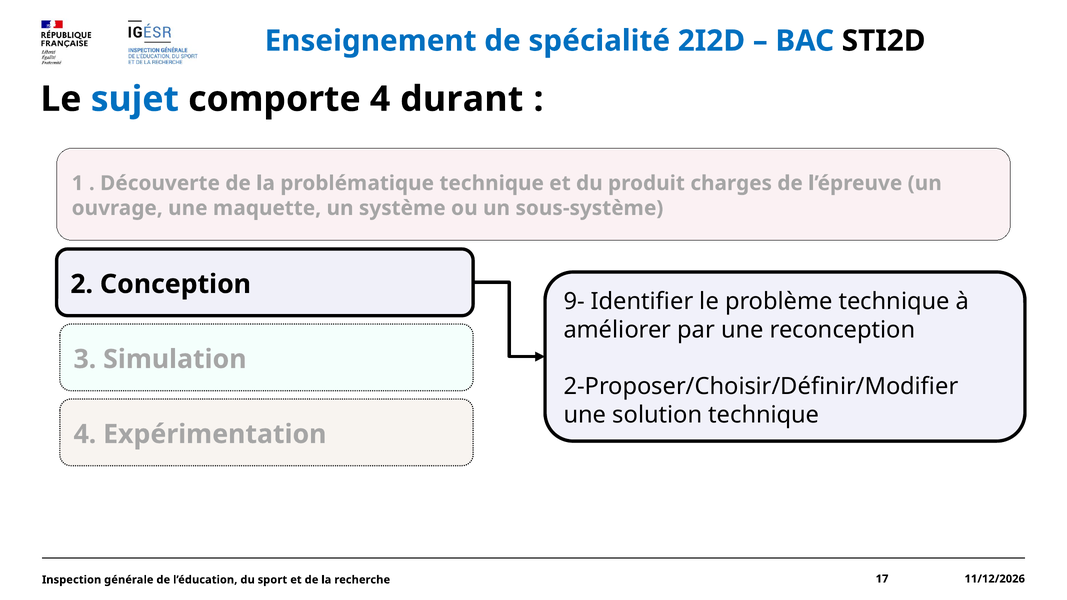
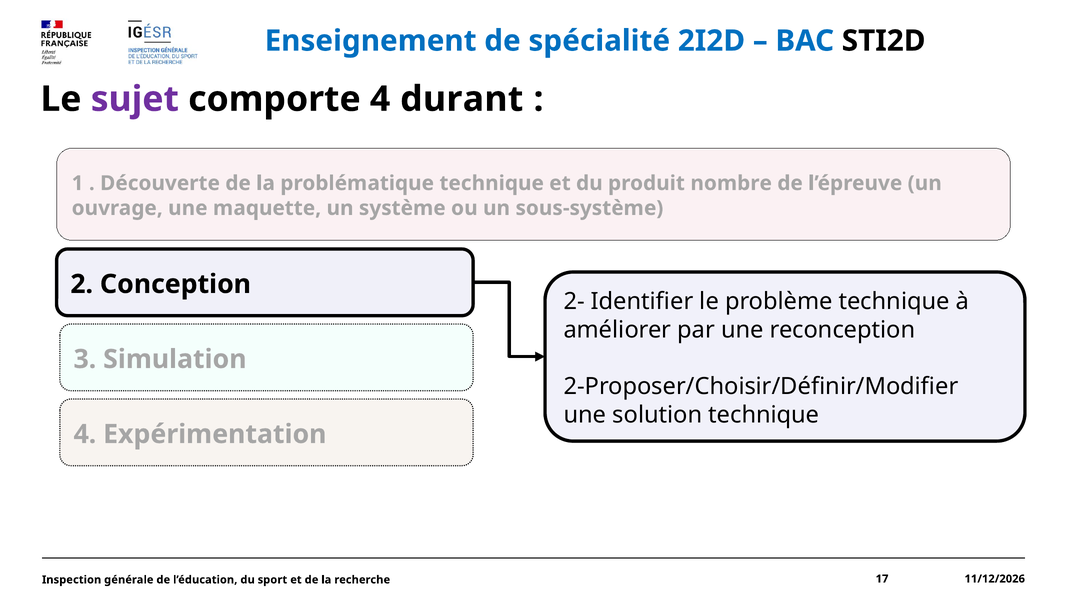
sujet colour: blue -> purple (135, 99)
charges: charges -> nombre (731, 183)
9-: 9- -> 2- (574, 301)
